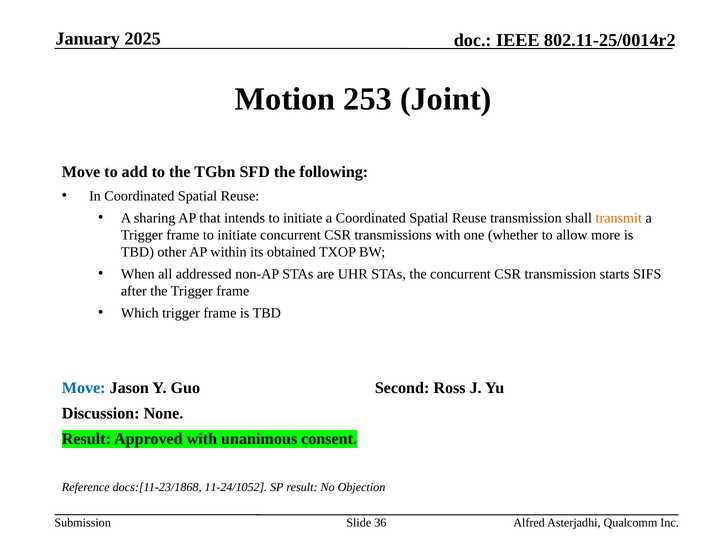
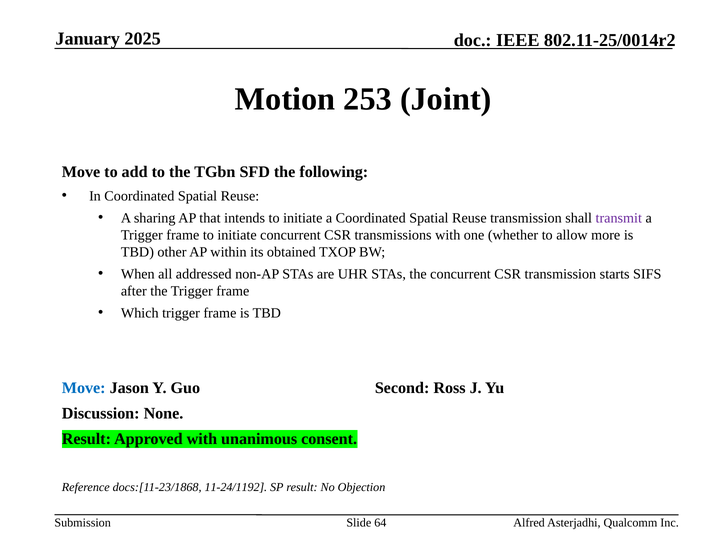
transmit colour: orange -> purple (619, 218)
11-24/1052: 11-24/1052 -> 11-24/1192 (236, 487)
36: 36 -> 64 (380, 523)
